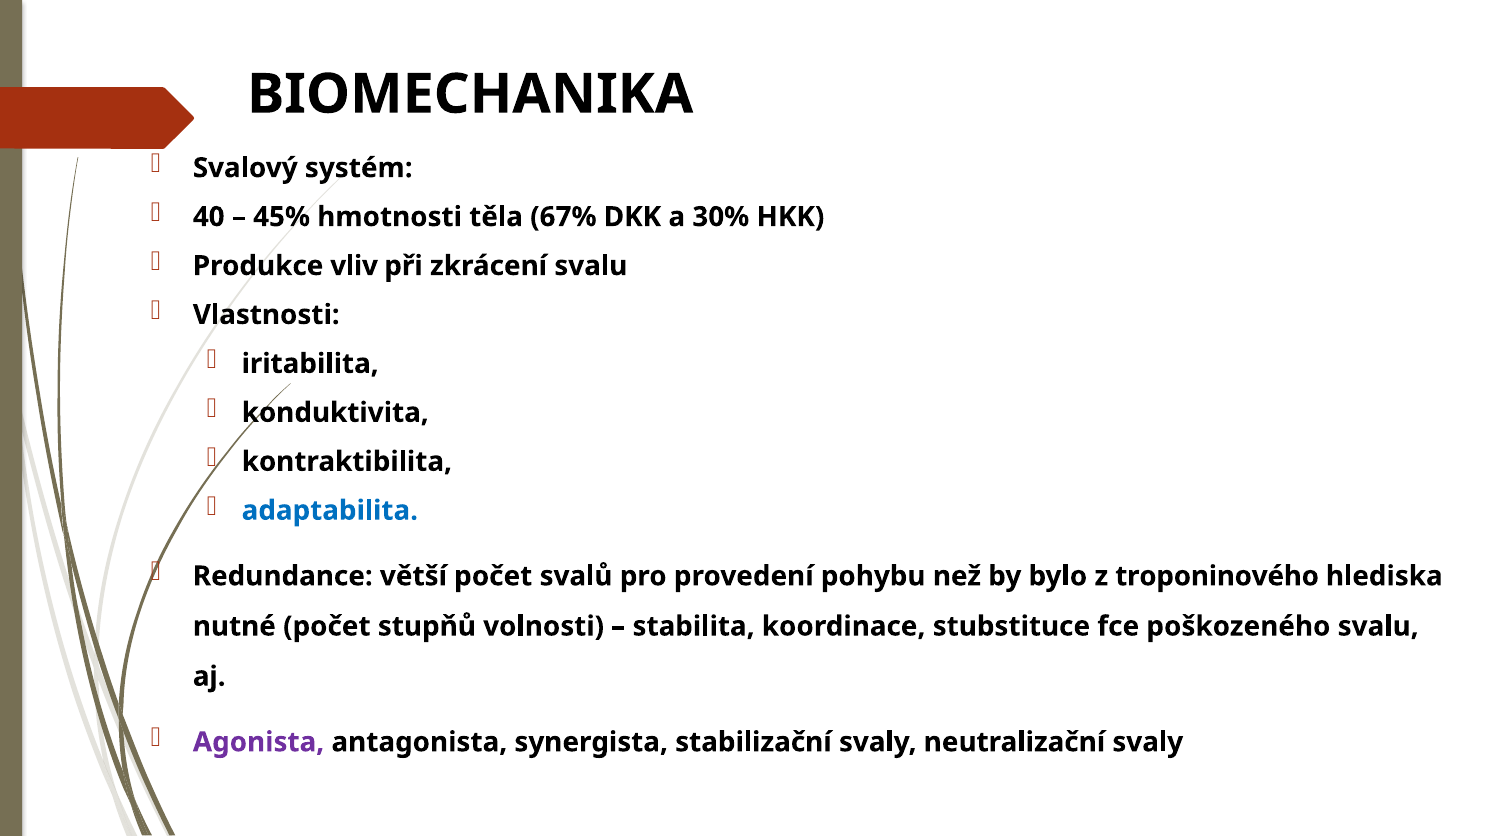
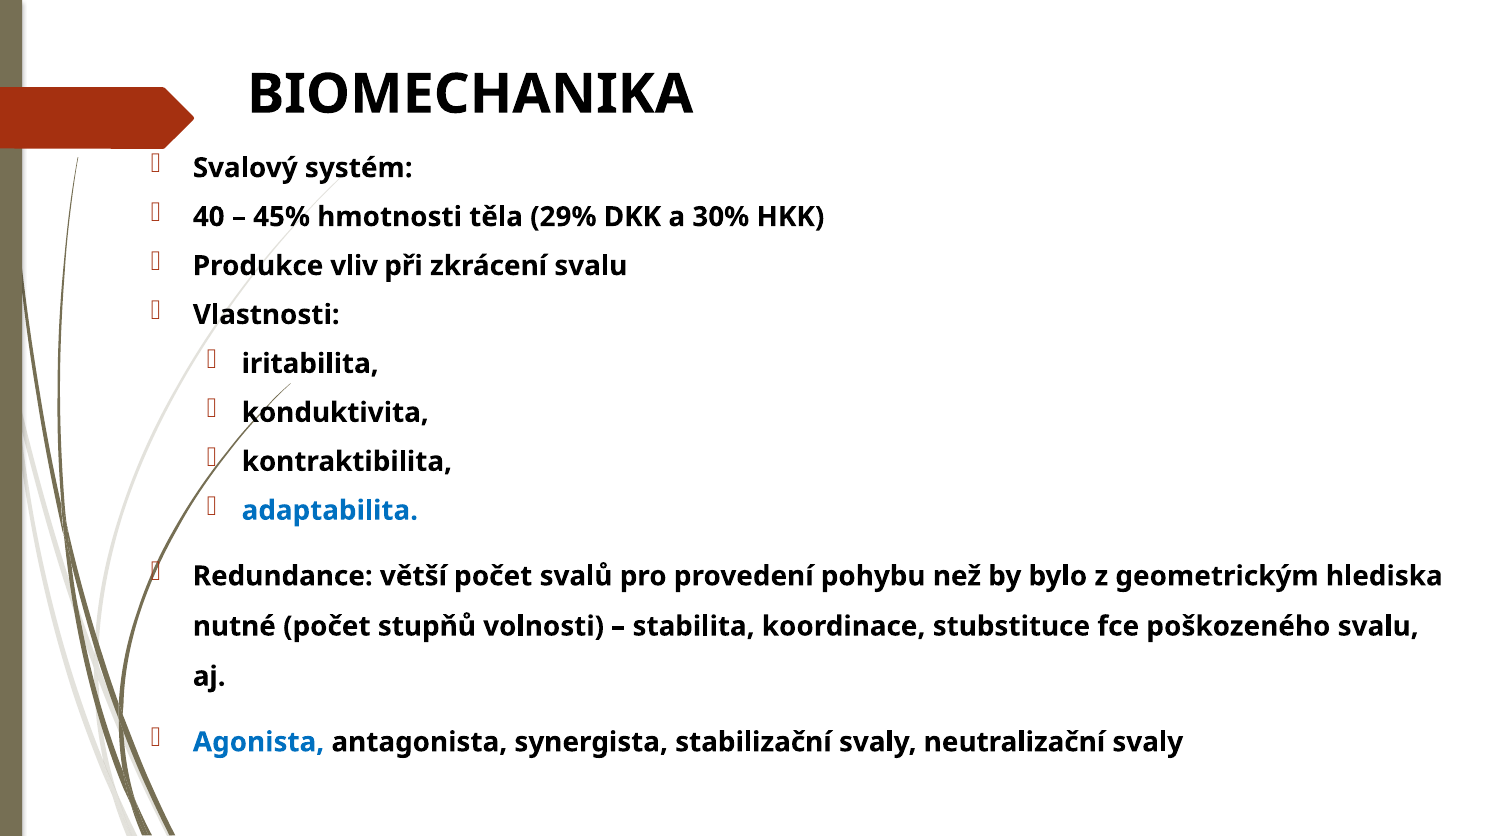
67%: 67% -> 29% (563, 217)
troponinového: troponinového -> geometrickým (1217, 576)
Agonista colour: purple -> blue (259, 743)
